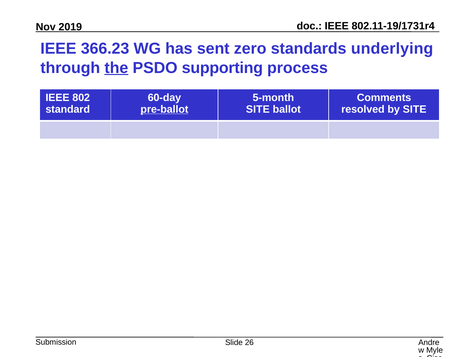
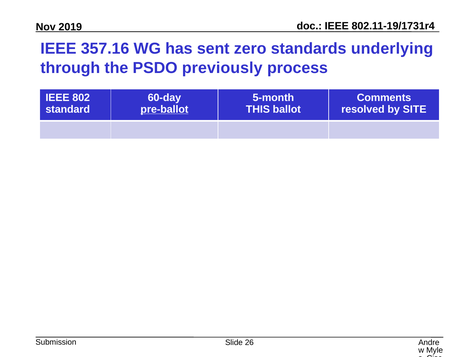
366.23: 366.23 -> 357.16 (105, 49)
the underline: present -> none (116, 68)
supporting: supporting -> previously (222, 68)
SITE: SITE -> THIS (258, 109)
